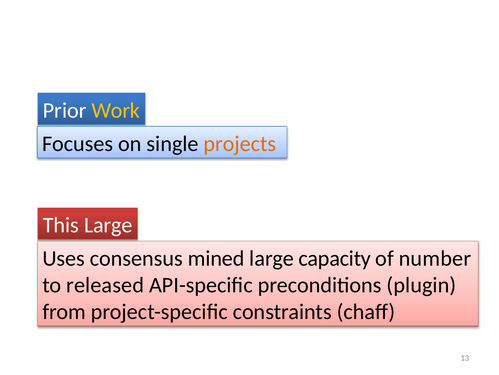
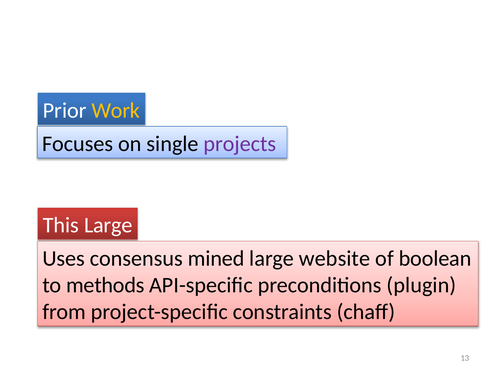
projects colour: orange -> purple (240, 143)
capacity: capacity -> website (335, 258)
number: number -> boolean (435, 258)
released: released -> methods (105, 285)
